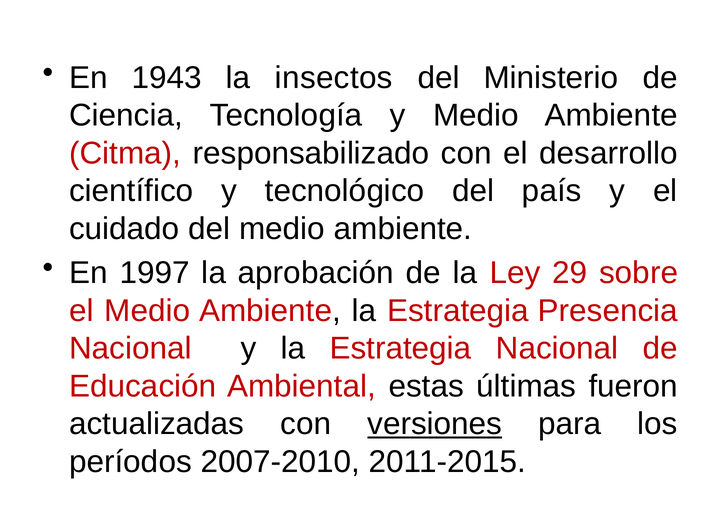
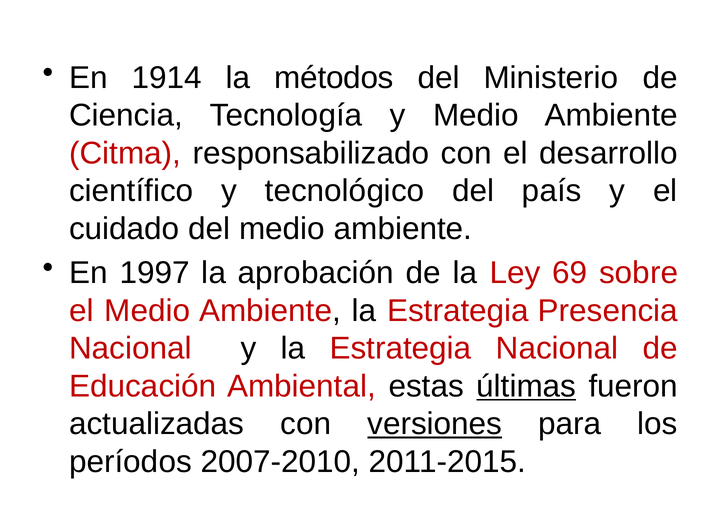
1943: 1943 -> 1914 (167, 78)
insectos: insectos -> métodos (334, 78)
29: 29 -> 69 (570, 273)
últimas underline: none -> present (526, 387)
